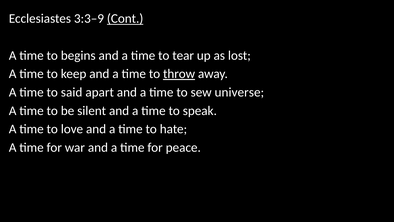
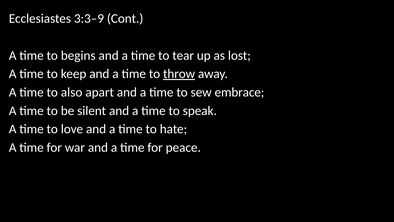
Cont underline: present -> none (125, 19)
said: said -> also (72, 92)
universe: universe -> embrace (239, 92)
